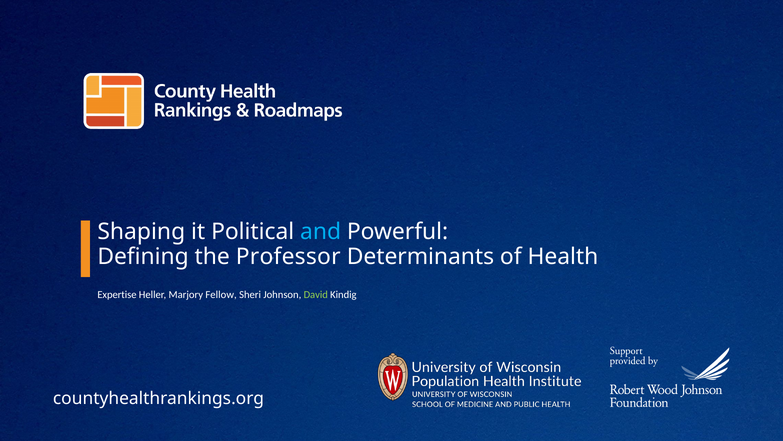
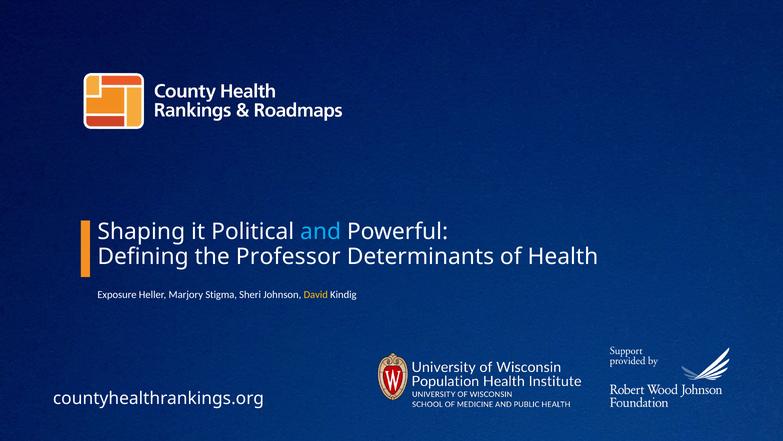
Expertise: Expertise -> Exposure (117, 294)
Fellow: Fellow -> Stigma (221, 294)
David colour: light green -> yellow (316, 294)
